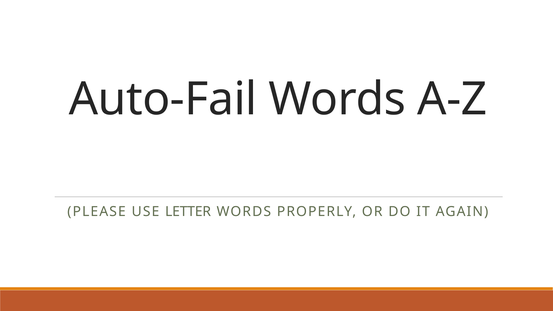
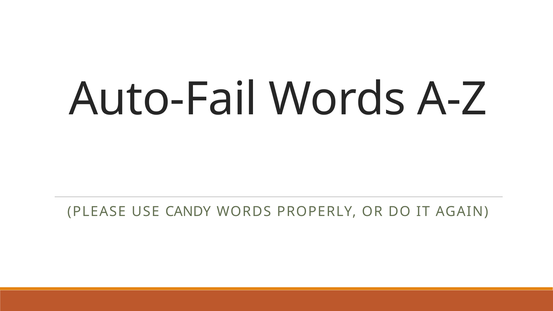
LETTER: LETTER -> CANDY (188, 212)
